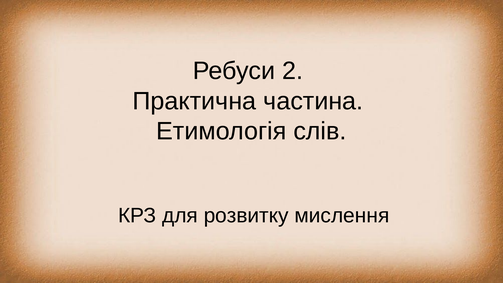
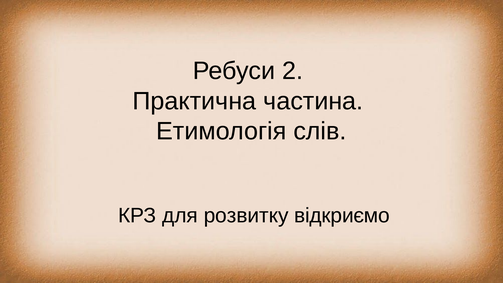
мислення: мислення -> відкриємо (342, 215)
